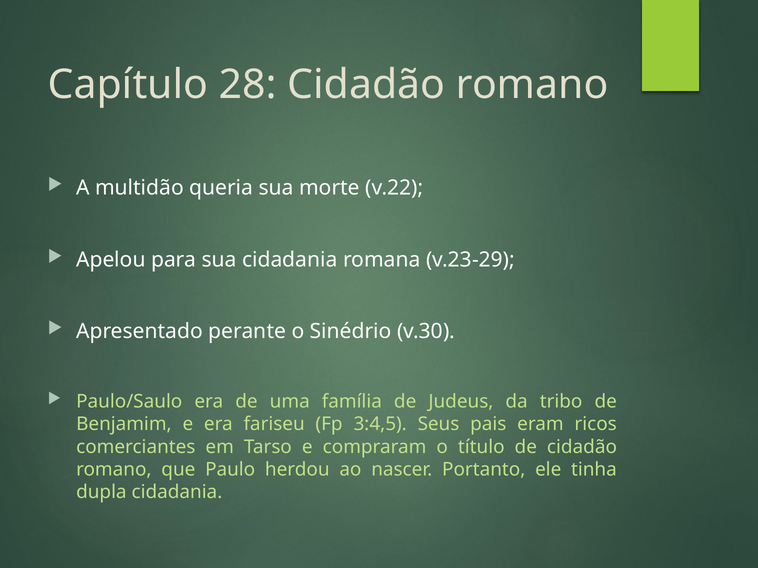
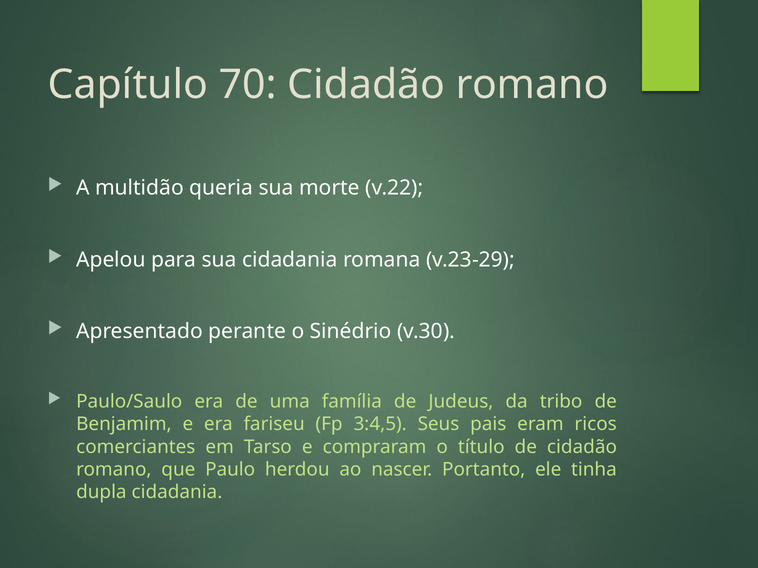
28: 28 -> 70 (248, 85)
